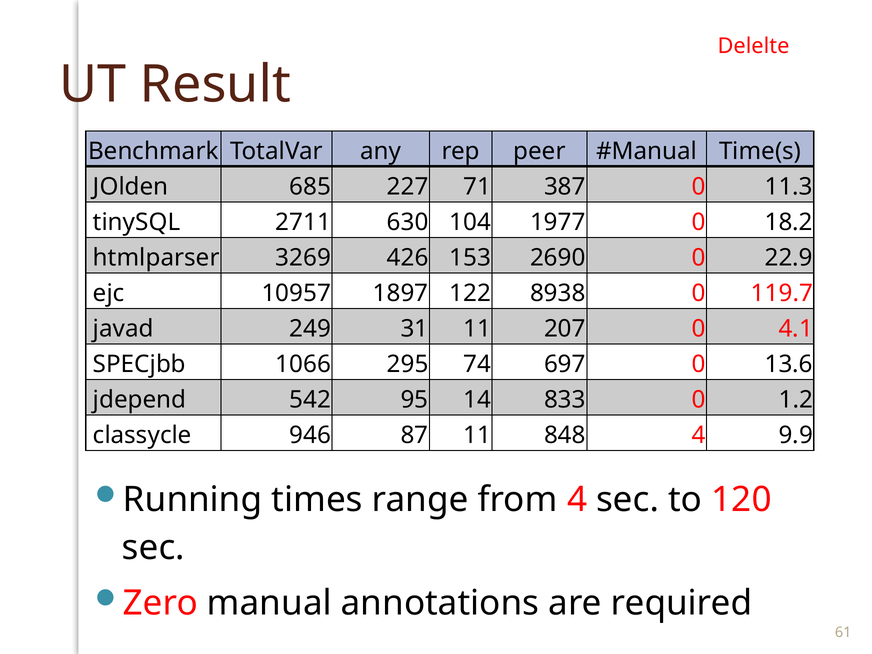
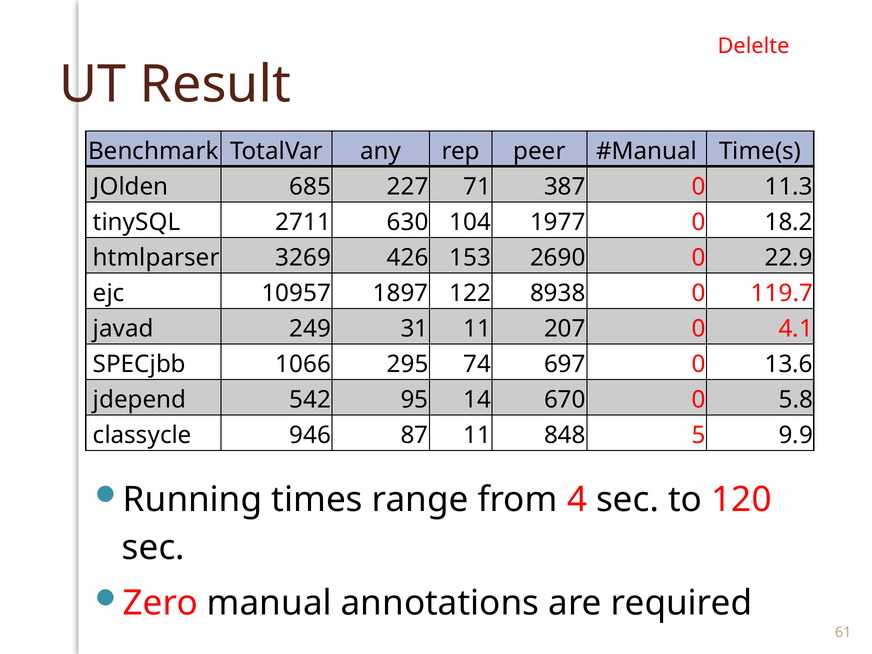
833: 833 -> 670 (565, 400)
1.2: 1.2 -> 5.8 (796, 400)
848 4: 4 -> 5 (699, 435)
